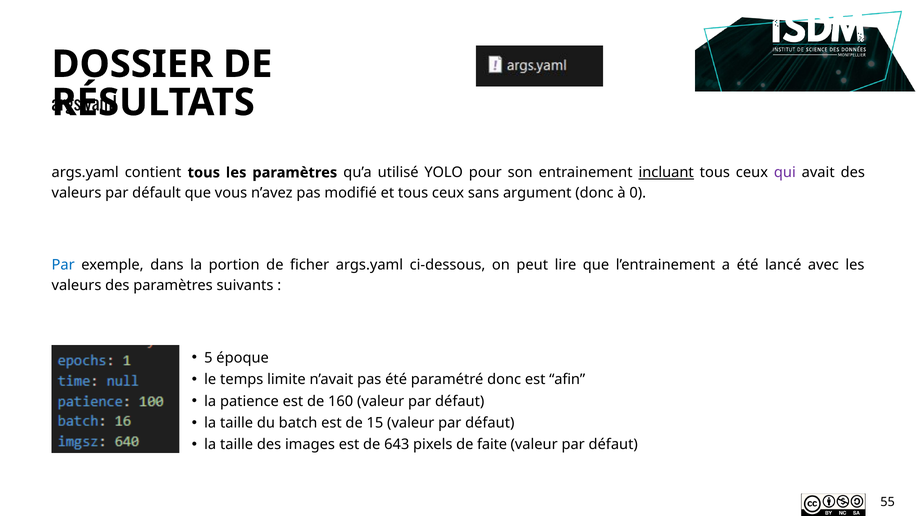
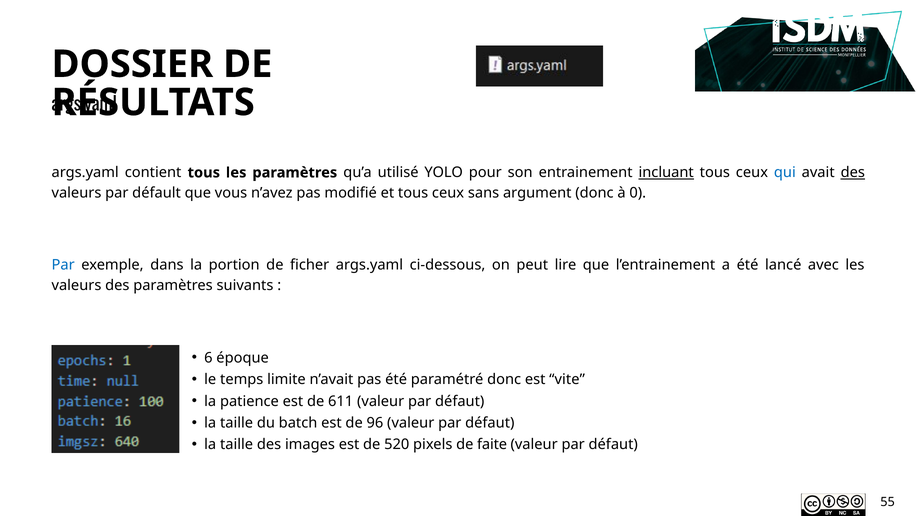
qui colour: purple -> blue (785, 173)
des underline: none -> present (853, 173)
5: 5 -> 6 (208, 358)
afin: afin -> vite (567, 379)
160: 160 -> 611 (341, 401)
15: 15 -> 96 (375, 423)
643: 643 -> 520 (397, 444)
